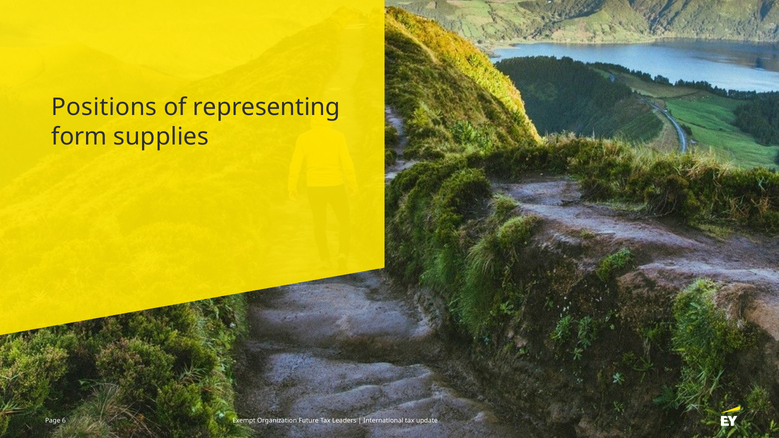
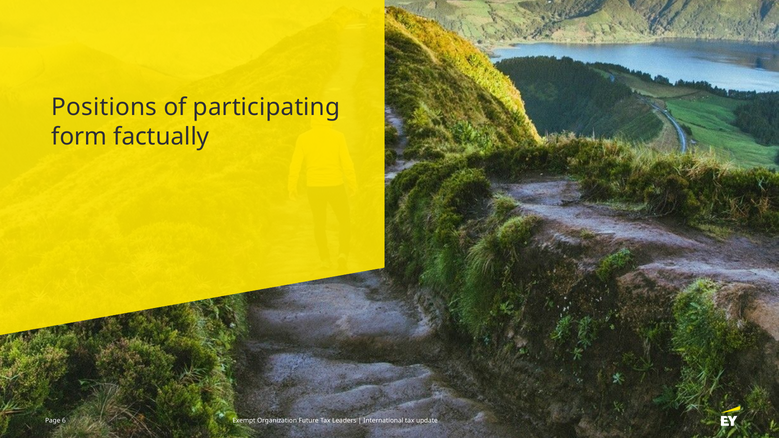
representing: representing -> participating (266, 107)
supplies: supplies -> factually (161, 137)
